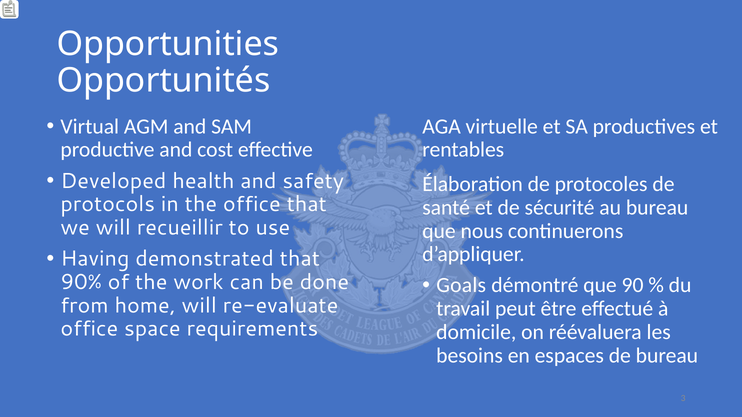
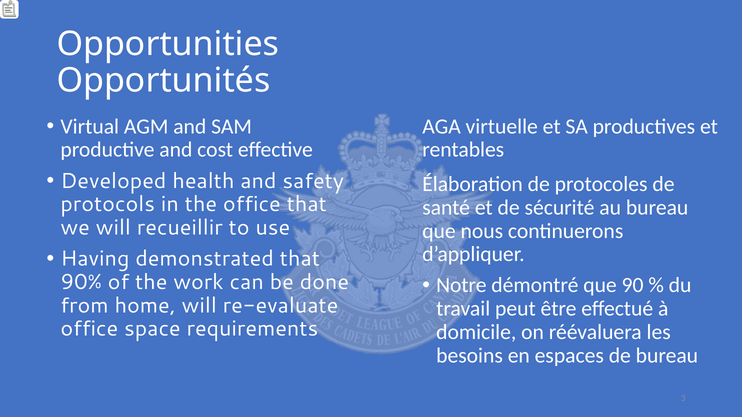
Goals: Goals -> Notre (461, 286)
